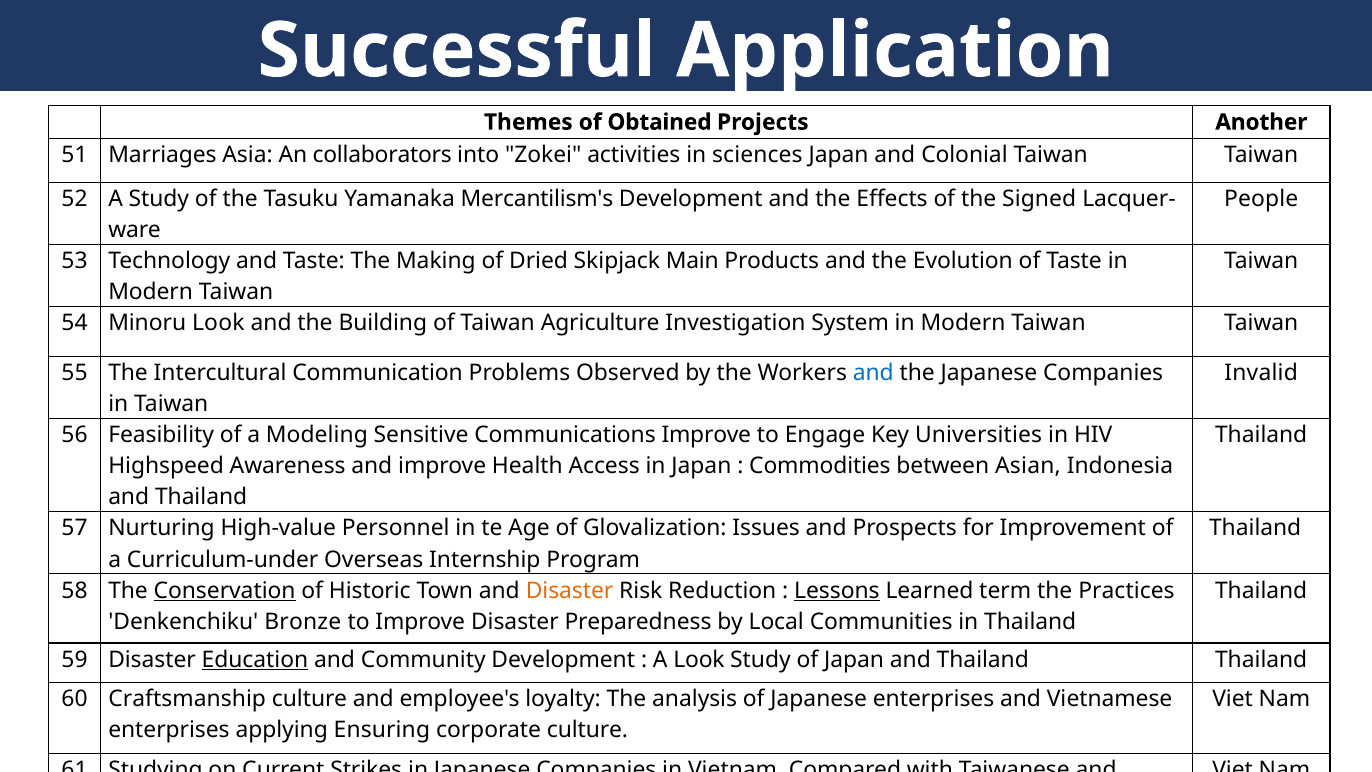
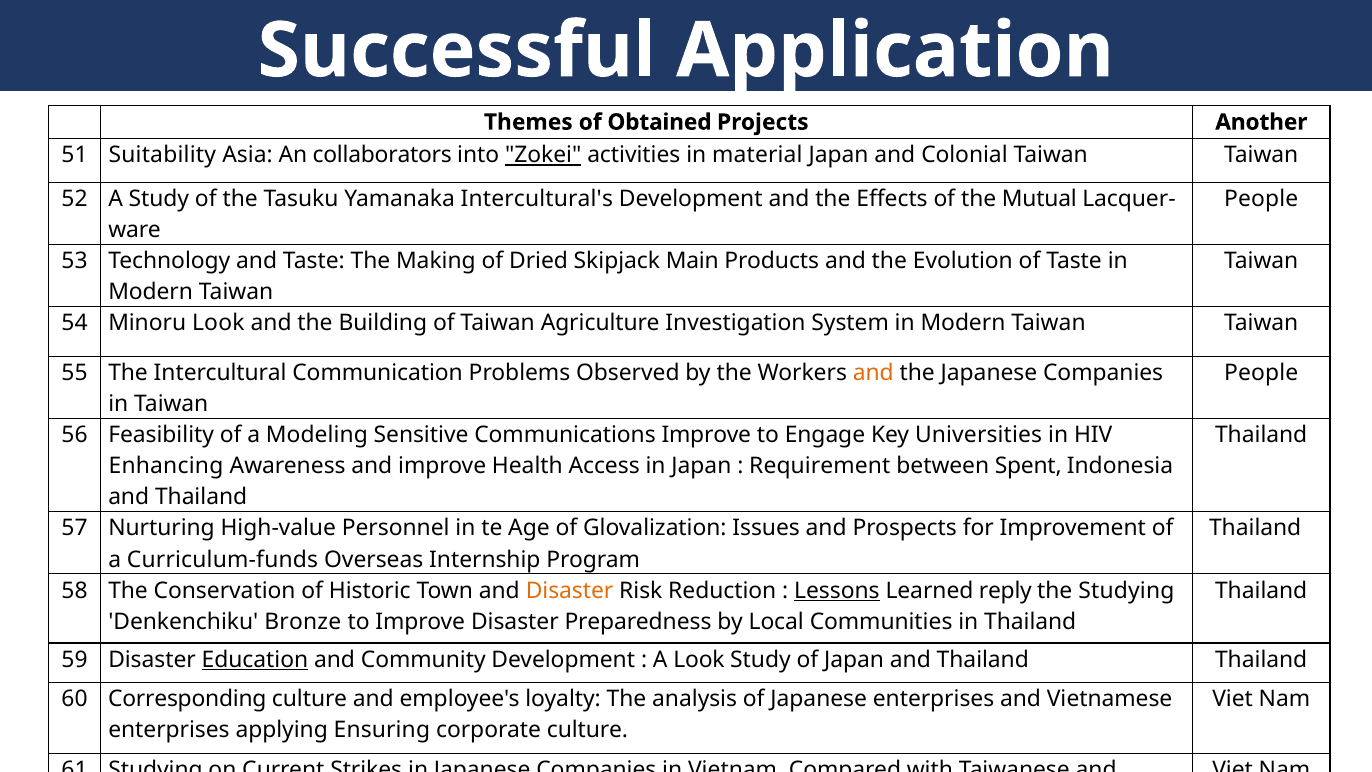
Marriages: Marriages -> Suitability (162, 155)
Zokei underline: none -> present (543, 155)
sciences: sciences -> material (757, 155)
Mercantilism's: Mercantilism's -> Intercultural's (537, 199)
Signed: Signed -> Mutual (1039, 199)
and colour: blue -> orange (873, 373)
Invalid: Invalid -> People (1261, 373)
Highspeed: Highspeed -> Enhancing (166, 466)
Commodities: Commodities -> Requirement (820, 466)
Asian: Asian -> Spent (1028, 466)
Curriculum-under: Curriculum-under -> Curriculum-funds (223, 559)
Conservation underline: present -> none (225, 590)
term: term -> reply (1005, 590)
the Practices: Practices -> Studying (1126, 590)
Craftsmanship: Craftsmanship -> Corresponding (187, 699)
